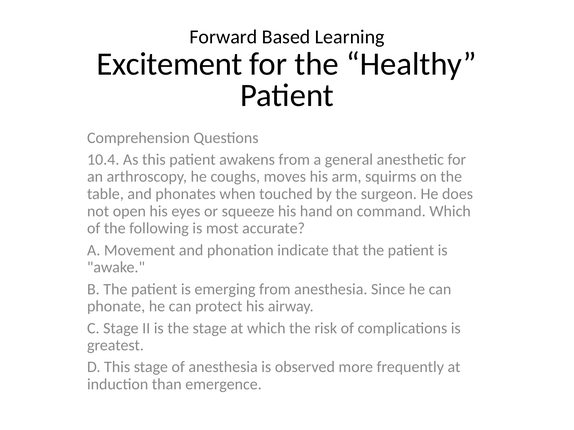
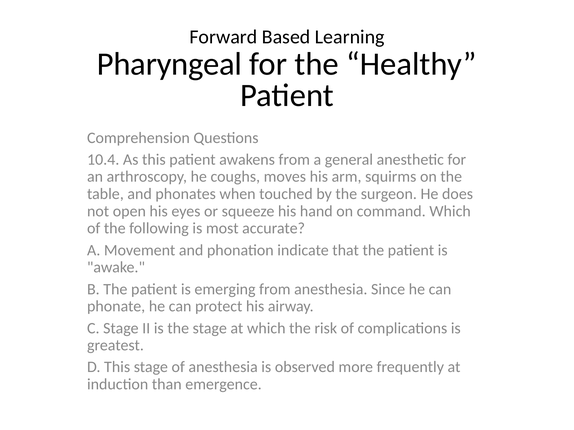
Excitement: Excitement -> Pharyngeal (169, 64)
